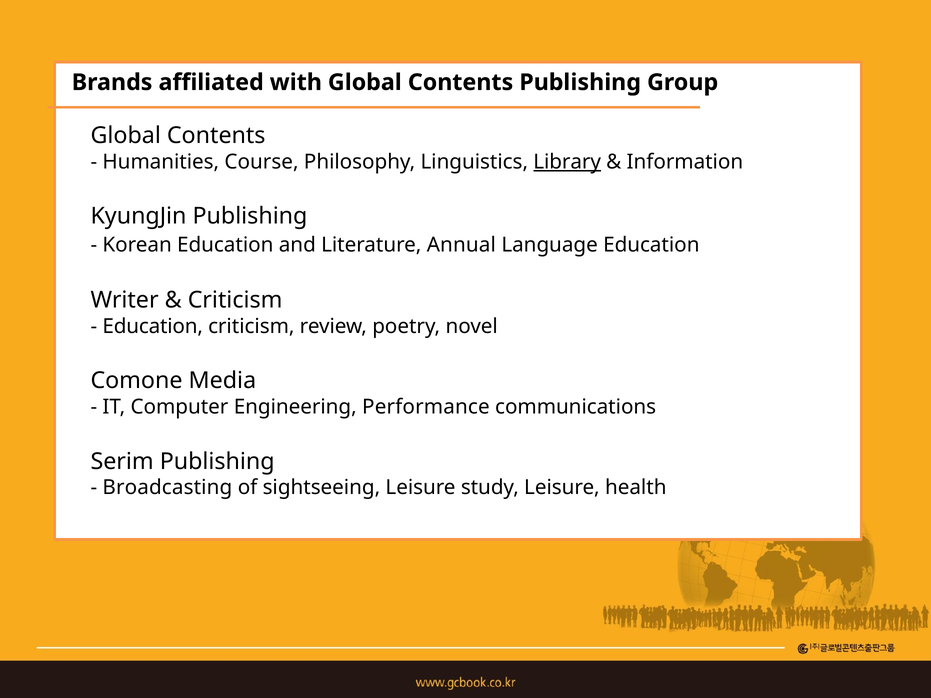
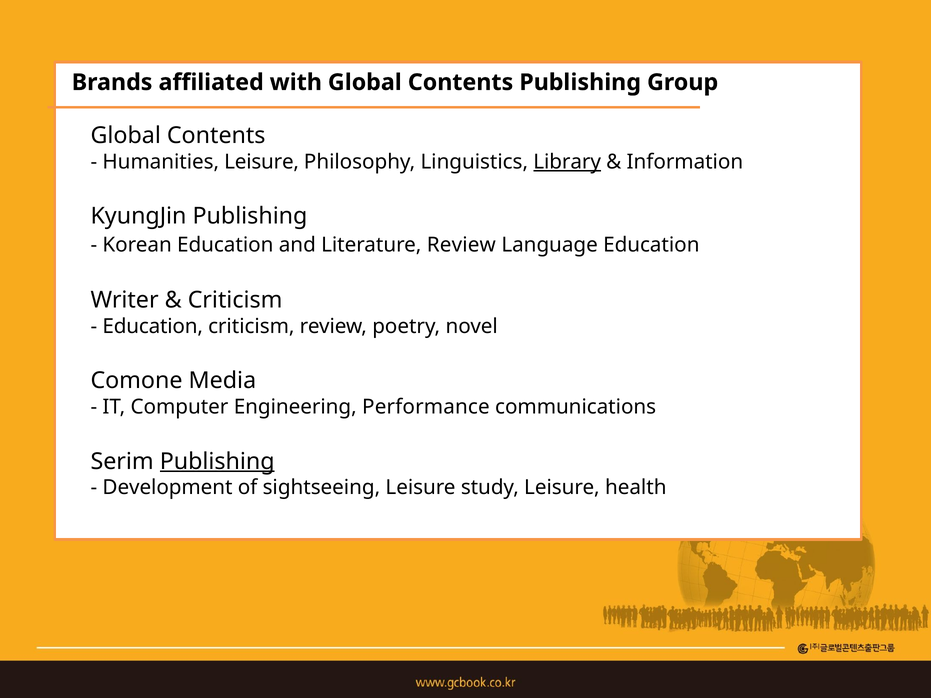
Humanities Course: Course -> Leisure (262, 162)
Literature Annual: Annual -> Review (461, 245)
Publishing underline: none -> present (217, 462)
Broadcasting: Broadcasting -> Development (167, 488)
